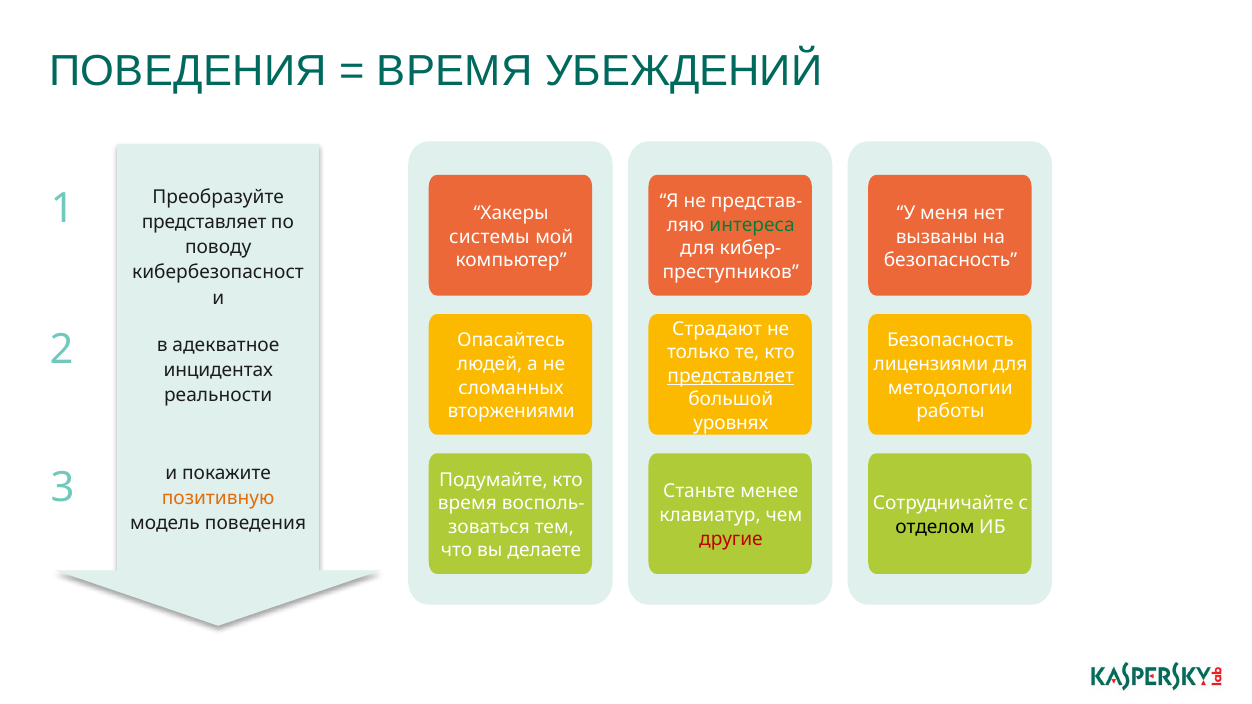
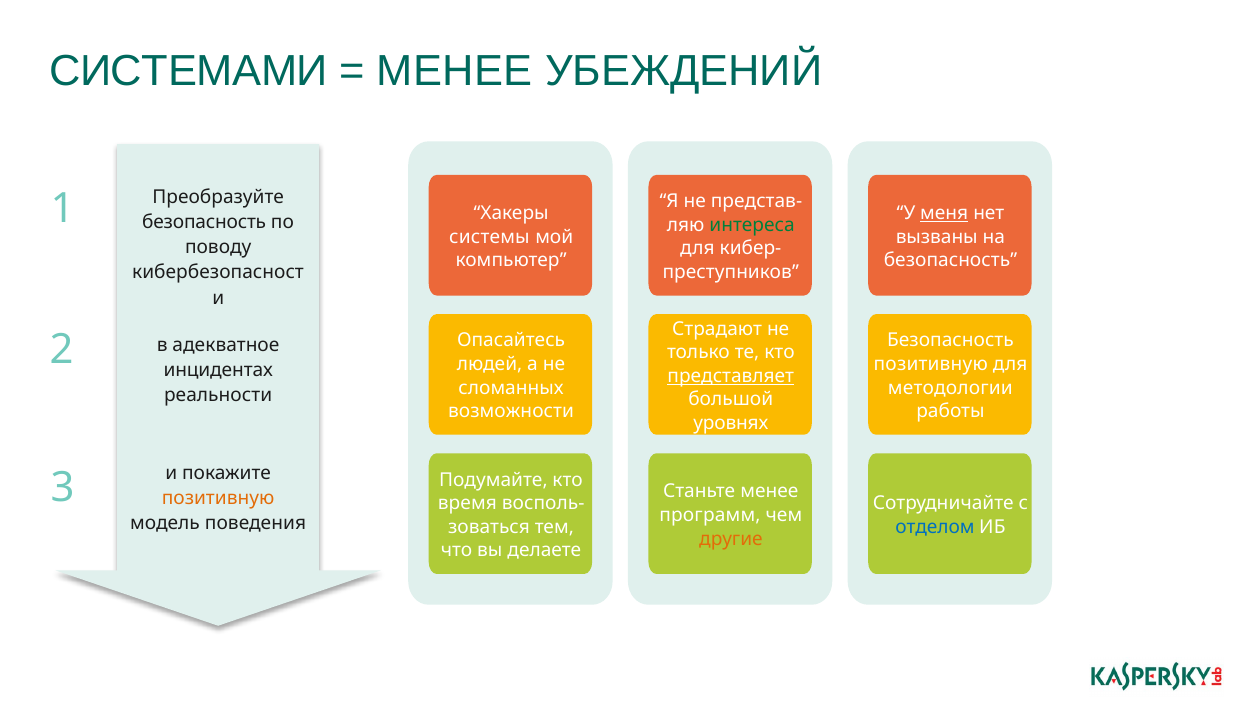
ПОВЕДЕНИЯ: ПОВЕДЕНИЯ -> СИСТЕМАМИ (189, 71)
ВРЕМЯ: ВРЕМЯ -> МЕНЕЕ (455, 71)
меня underline: none -> present (944, 213)
представляет: представляет -> безопасность (204, 222)
лицензиями: лицензиями -> позитивную (931, 364)
вторжениями: вторжениями -> возможности (511, 412)
клавиатур: клавиатур -> программ (710, 515)
отделом colour: black -> blue (935, 527)
другие colour: red -> orange (731, 539)
